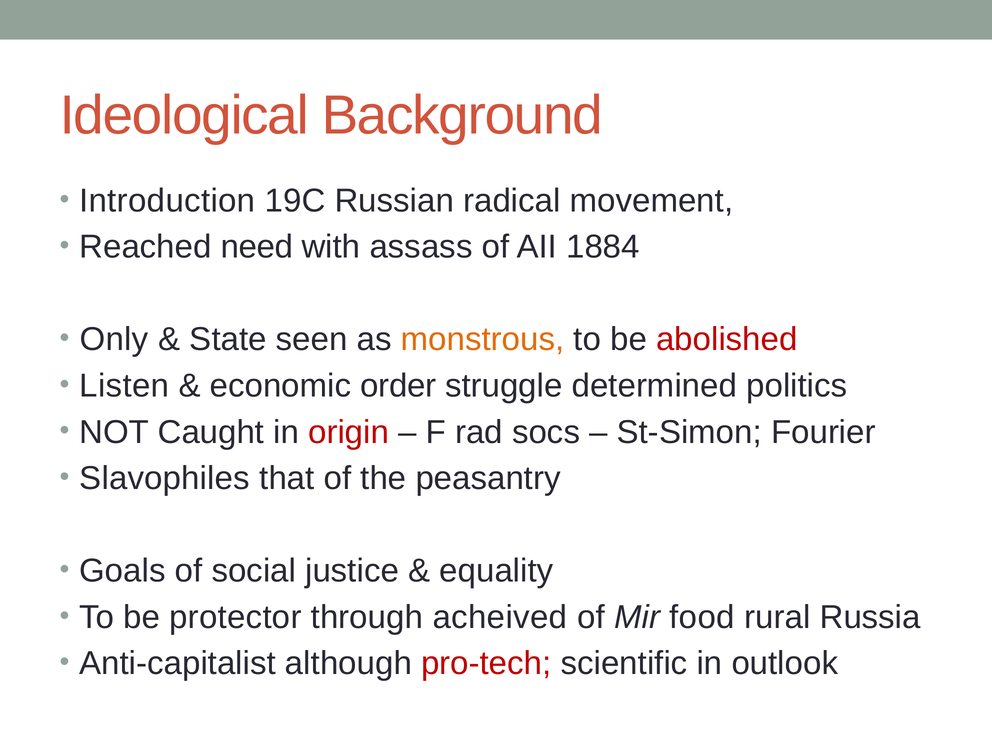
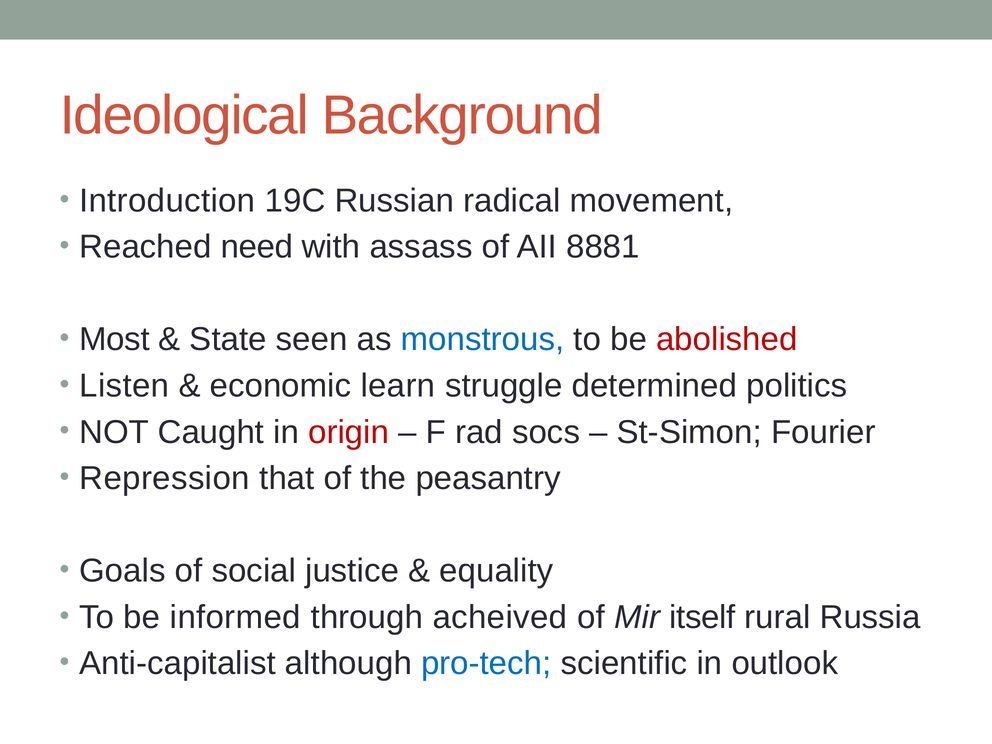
1884: 1884 -> 8881 (603, 247)
Only: Only -> Most (114, 340)
monstrous colour: orange -> blue (483, 340)
order: order -> learn (398, 386)
Slavophiles: Slavophiles -> Repression (165, 478)
protector: protector -> informed (235, 617)
food: food -> itself (702, 617)
pro-tech colour: red -> blue (486, 664)
